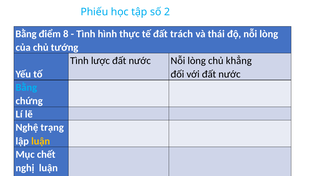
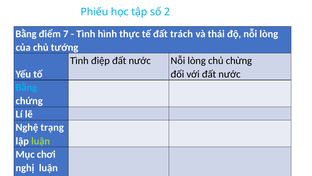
8: 8 -> 7 (66, 34)
lược: lược -> điệp (100, 60)
khẳng: khẳng -> chừng (239, 60)
luận colour: yellow -> light green (41, 141)
chết: chết -> chơi (46, 154)
